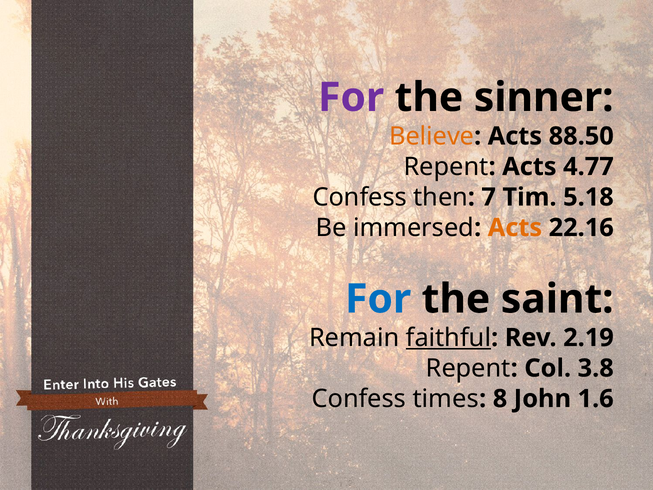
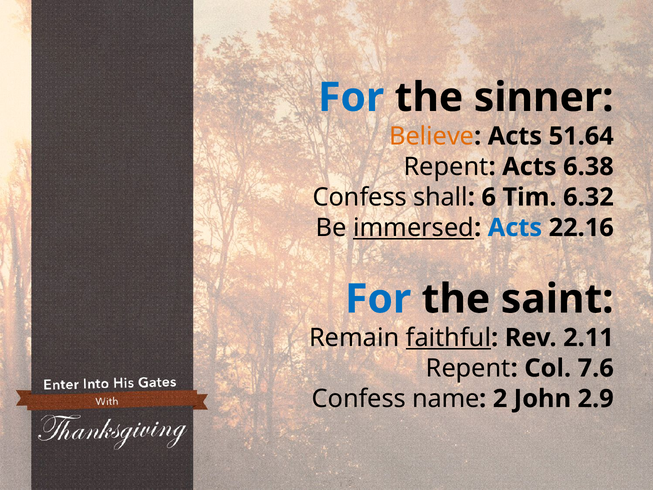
For colour: purple -> blue (351, 97)
88.50: 88.50 -> 51.64 (581, 136)
4.77: 4.77 -> 6.38 (588, 167)
then: then -> shall (441, 197)
7: 7 -> 6 (489, 197)
5.18: 5.18 -> 6.32 (588, 197)
immersed underline: none -> present (414, 228)
Acts colour: orange -> blue (515, 228)
2.19: 2.19 -> 2.11 (588, 338)
3.8: 3.8 -> 7.6 (596, 368)
times: times -> name (446, 399)
8: 8 -> 2 (500, 399)
1.6: 1.6 -> 2.9 (596, 399)
